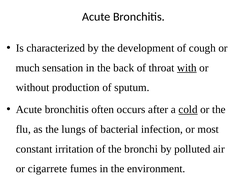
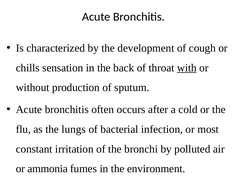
much: much -> chills (28, 68)
cold underline: present -> none (188, 110)
cigarrete: cigarrete -> ammonia (48, 169)
